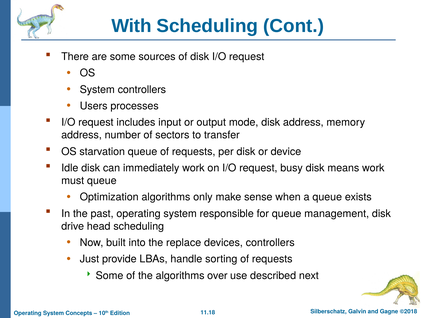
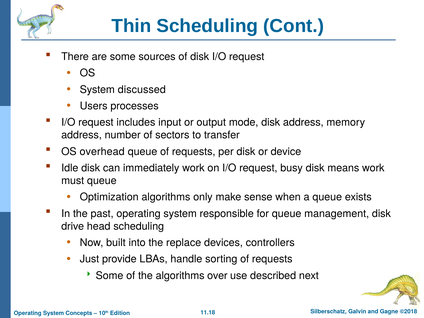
With: With -> Thin (131, 26)
System controllers: controllers -> discussed (142, 90)
starvation: starvation -> overhead (102, 152)
